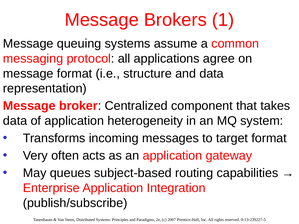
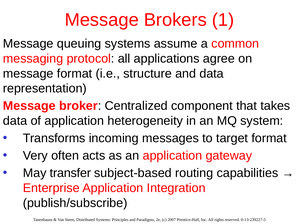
queues: queues -> transfer (70, 173)
